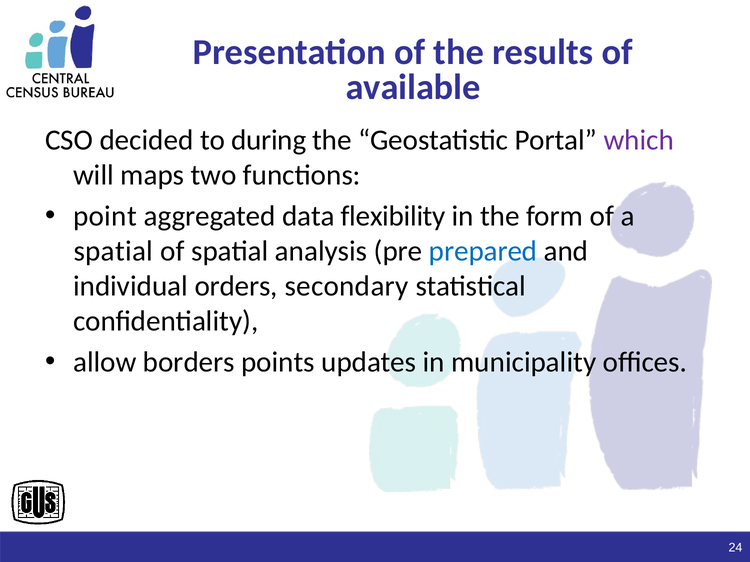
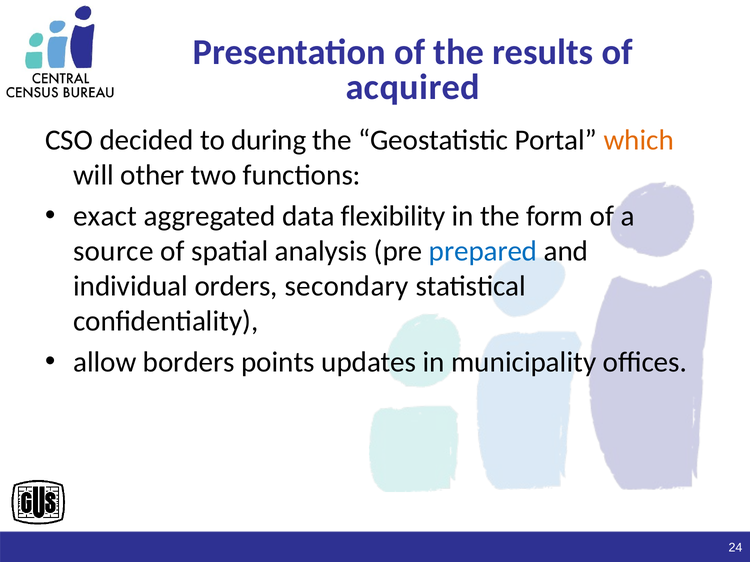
available: available -> acquired (413, 87)
which colour: purple -> orange (639, 140)
maps: maps -> other (152, 176)
point: point -> exact (105, 216)
spatial: spatial -> source (113, 251)
